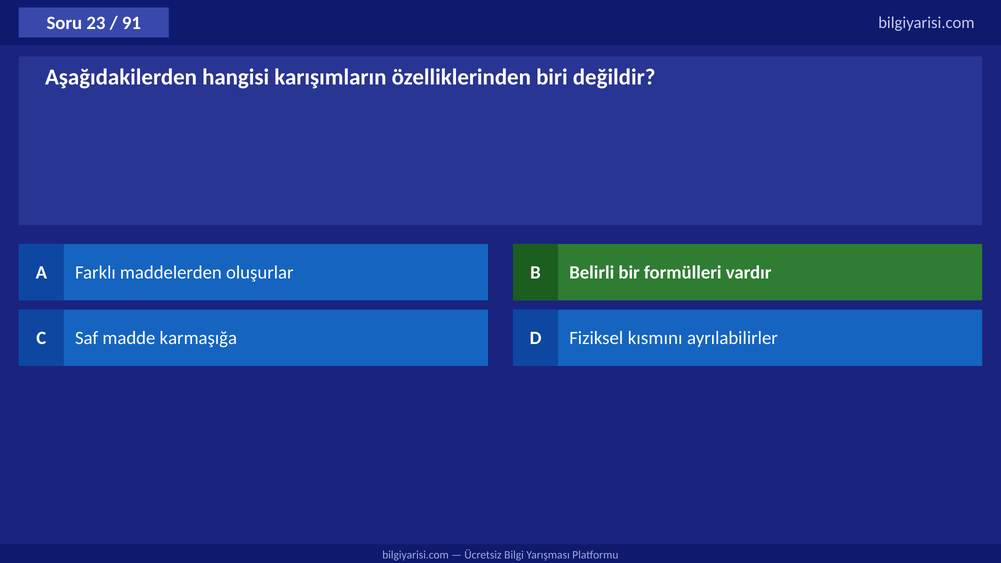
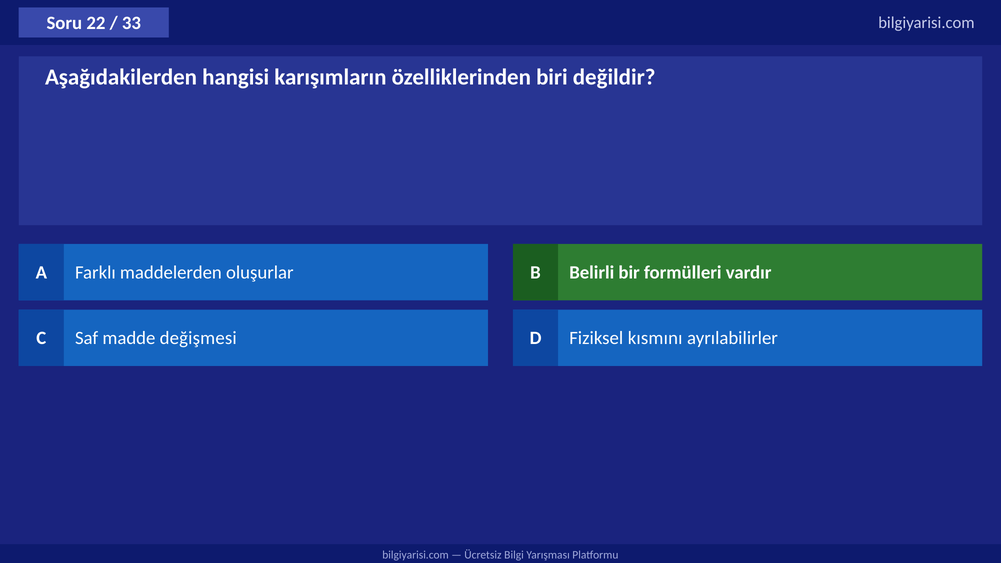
23: 23 -> 22 (96, 23)
91: 91 -> 33 (131, 23)
karmaşığa: karmaşığa -> değişmesi (198, 338)
